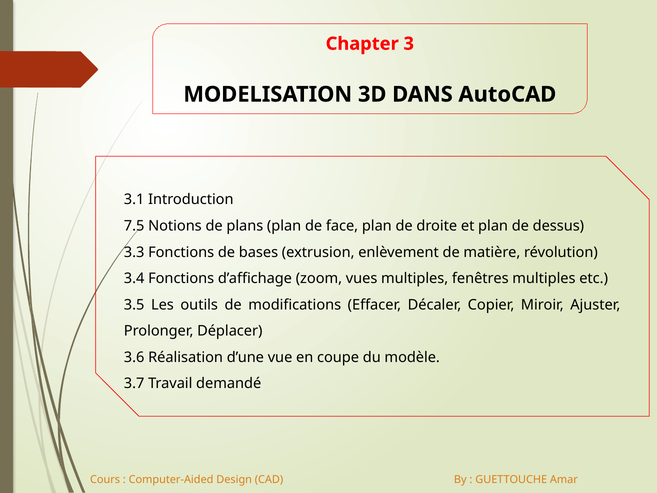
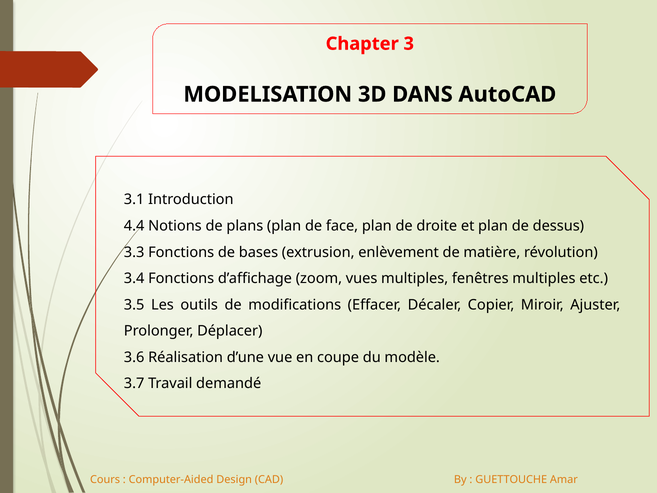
7.5: 7.5 -> 4.4 (134, 226)
